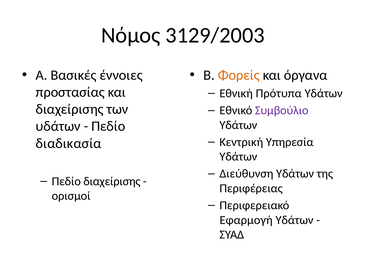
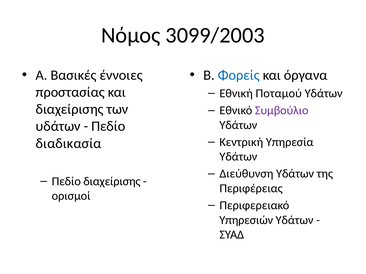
3129/2003: 3129/2003 -> 3099/2003 (215, 35)
Φορείς colour: orange -> blue (239, 75)
Πρότυπα: Πρότυπα -> Ποταμού (279, 94)
Εφαρμογή: Εφαρμογή -> Υπηρεσιών (246, 220)
